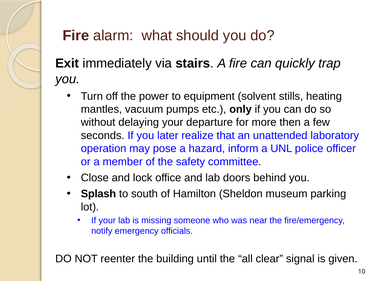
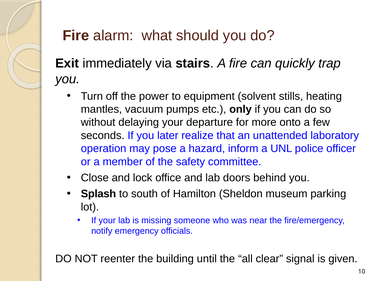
then: then -> onto (290, 122)
